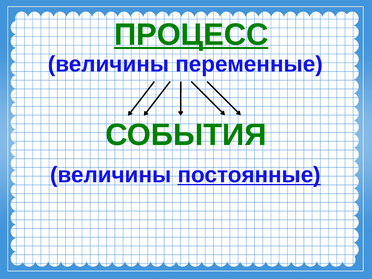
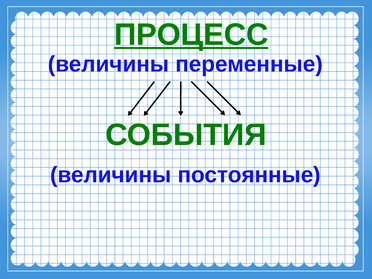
постоянные underline: present -> none (249, 175)
